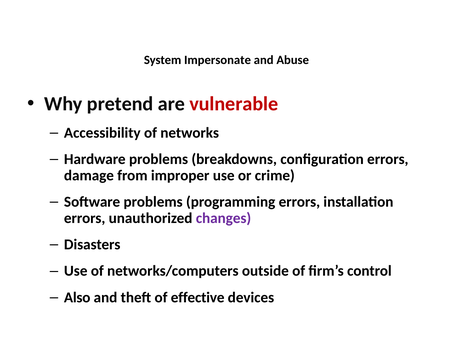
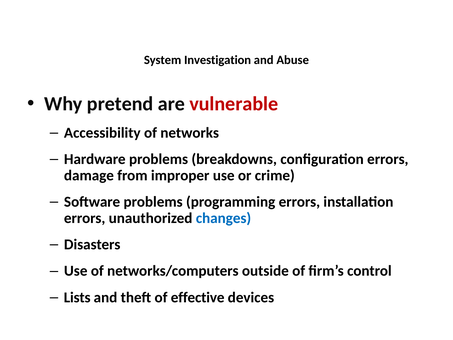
Impersonate: Impersonate -> Investigation (218, 60)
changes colour: purple -> blue (223, 218)
Also: Also -> Lists (77, 297)
